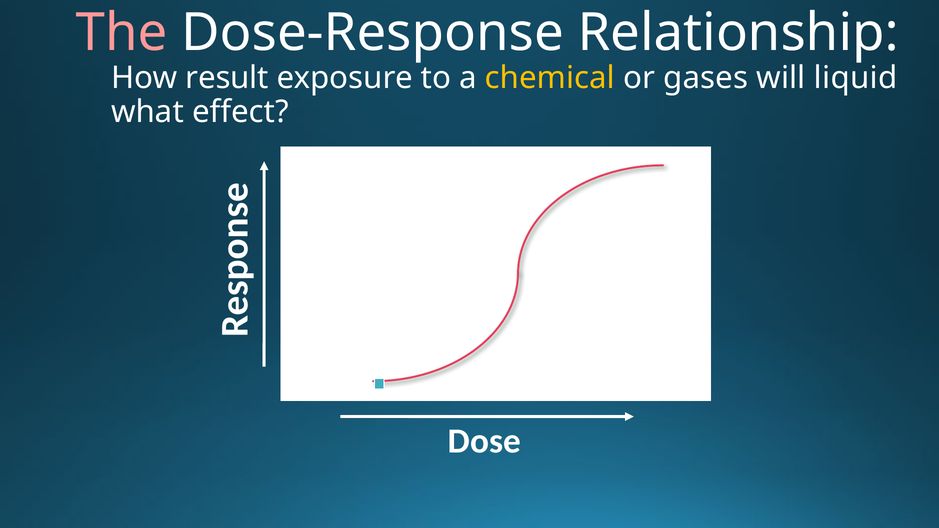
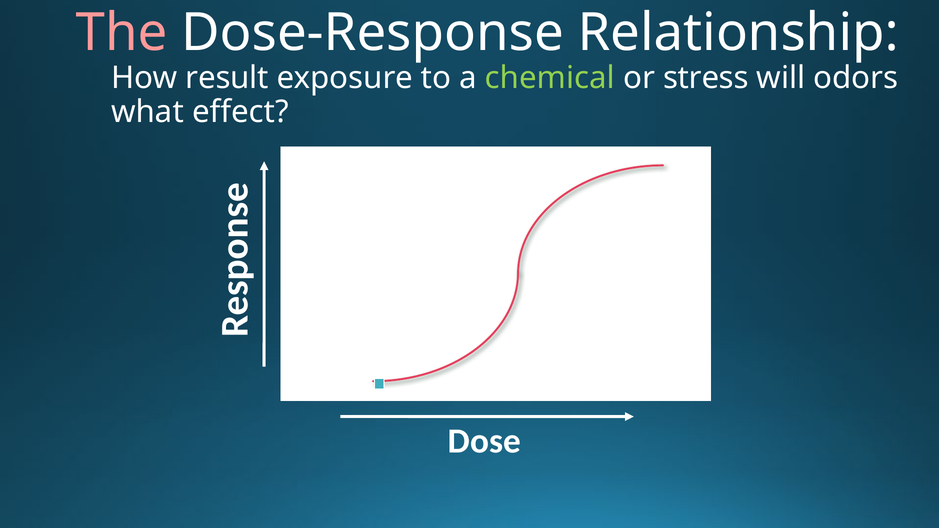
chemical colour: yellow -> light green (550, 78)
gases: gases -> stress (706, 78)
liquid: liquid -> odors (856, 78)
